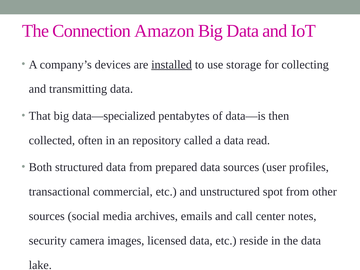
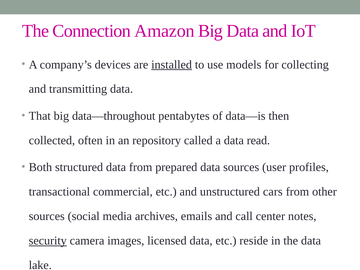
storage: storage -> models (244, 65)
data—specialized: data—specialized -> data—throughout (114, 116)
spot: spot -> cars (273, 192)
security underline: none -> present (48, 241)
